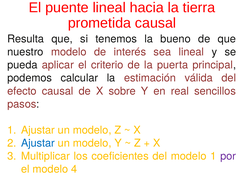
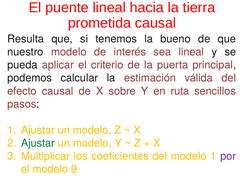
real: real -> ruta (180, 91)
Ajustar colour: blue -> green (38, 143)
4: 4 -> 9 (74, 169)
